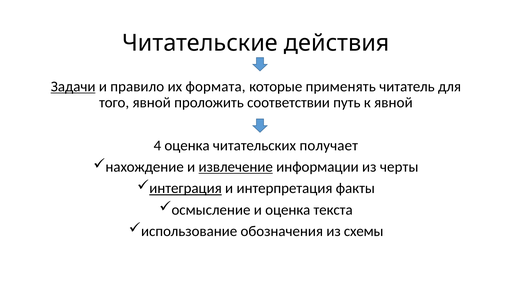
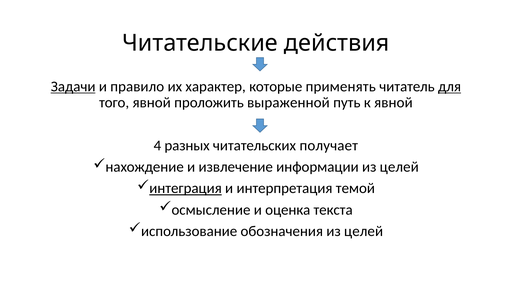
формата: формата -> характер (216, 87)
для underline: none -> present (450, 87)
соответствии: соответствии -> выраженной (288, 103)
4 оценка: оценка -> разных (187, 145)
извлечение underline: present -> none (236, 167)
информации из черты: черты -> целей (399, 167)
факты: факты -> темой (355, 188)
схемы: схемы -> целей (364, 231)
